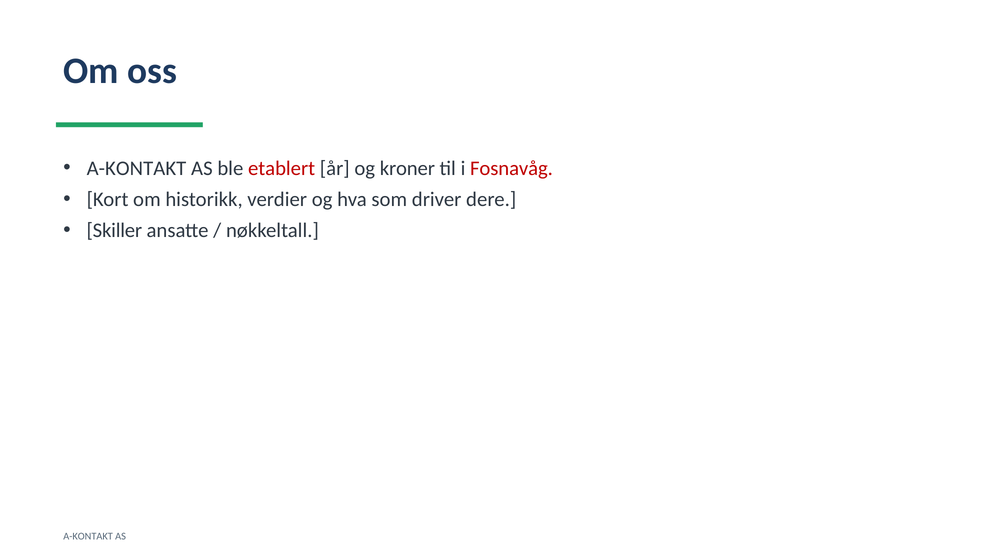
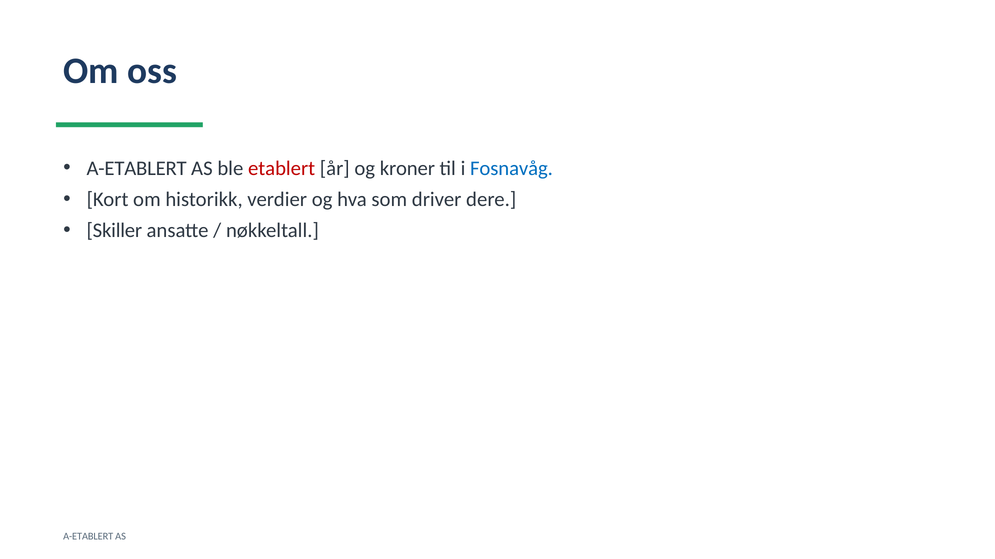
A-KONTAKT: A-KONTAKT -> A-ETABLERT (137, 169)
Fosnavåg colour: red -> blue (512, 169)
A-KONTAKT: A-KONTAKT -> A-ETABLERT (88, 537)
